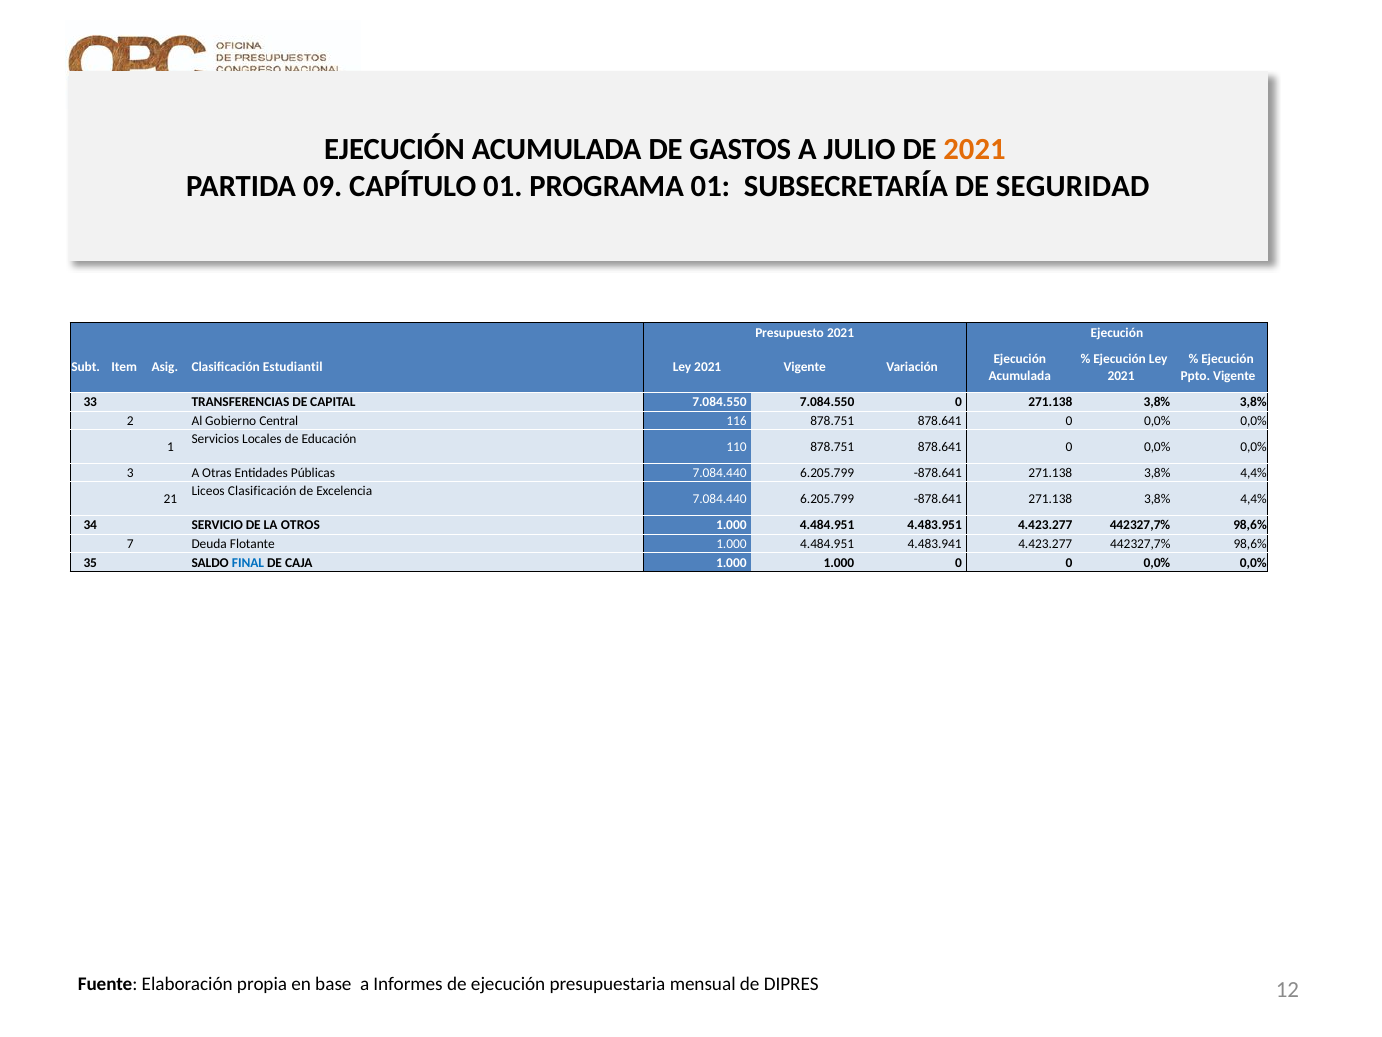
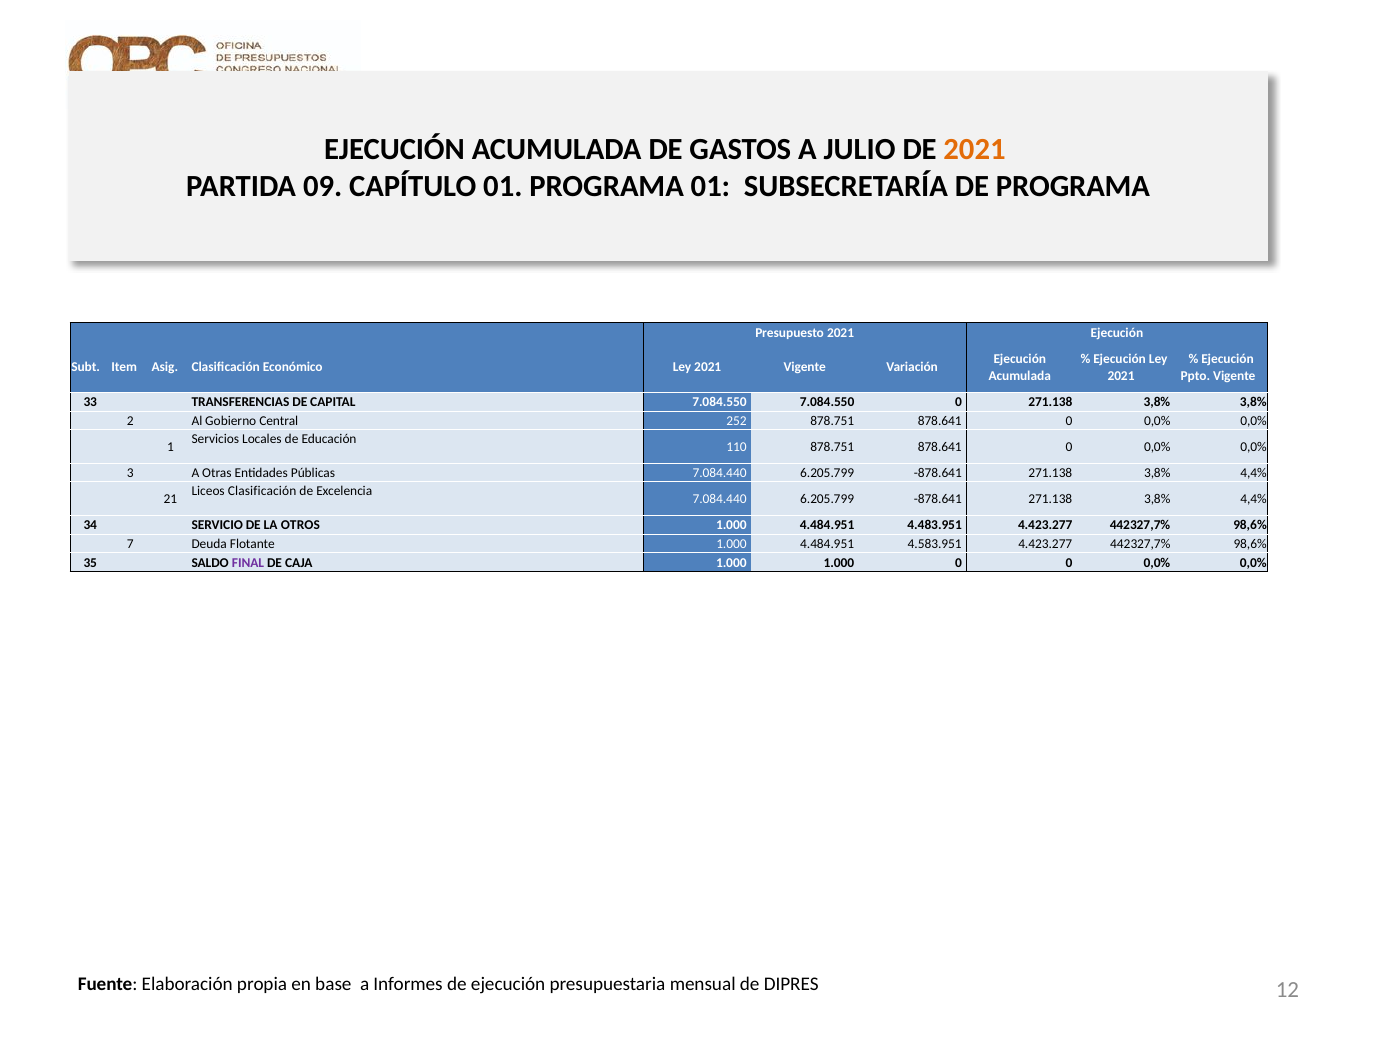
DE SEGURIDAD: SEGURIDAD -> PROGRAMA (1073, 187)
Estudiantil: Estudiantil -> Económico (293, 367)
116: 116 -> 252 (737, 421)
4.483.941: 4.483.941 -> 4.583.951 (935, 544)
FINAL colour: blue -> purple (248, 563)
